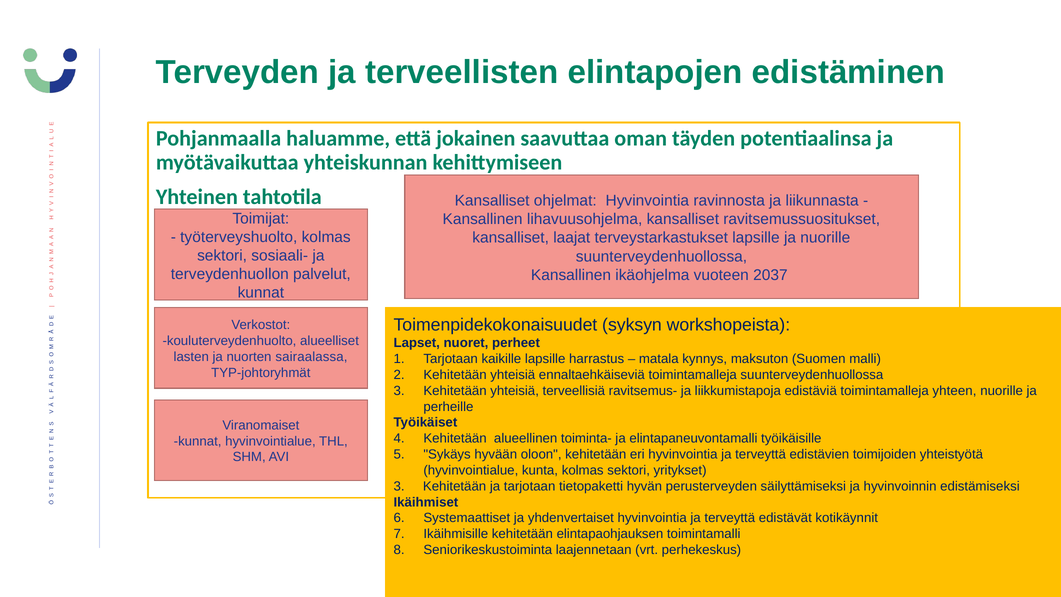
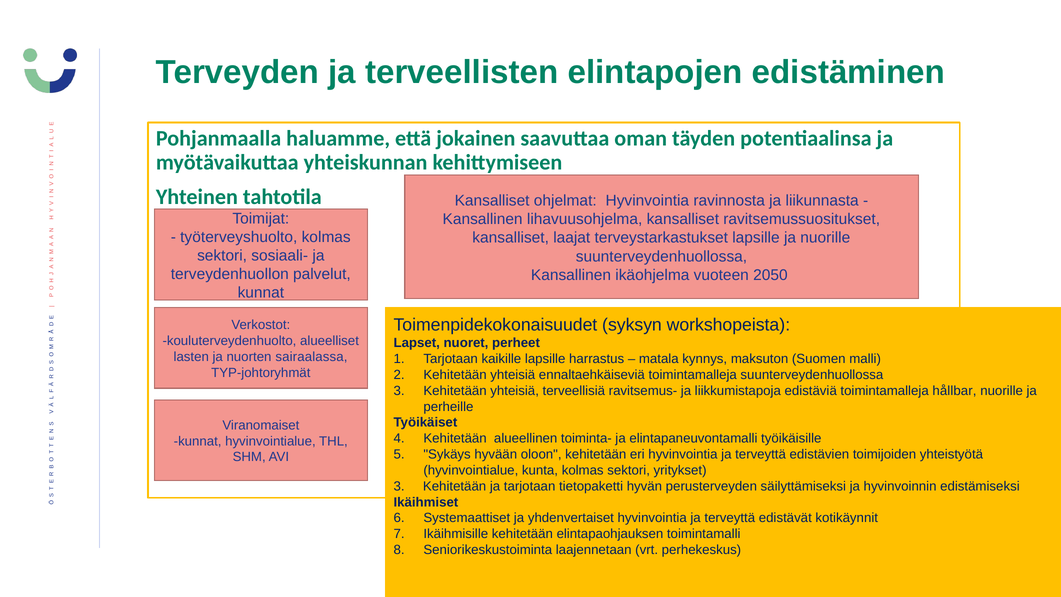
2037: 2037 -> 2050 (770, 275)
yhteen: yhteen -> hållbar (954, 391)
